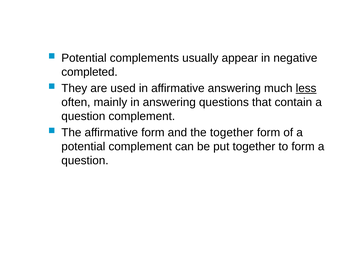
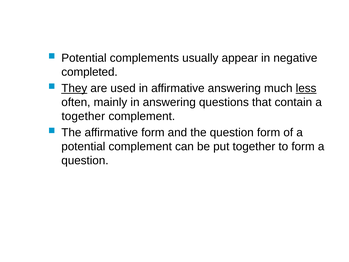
They underline: none -> present (74, 88)
question: question -> together (83, 116)
the together: together -> question (232, 132)
